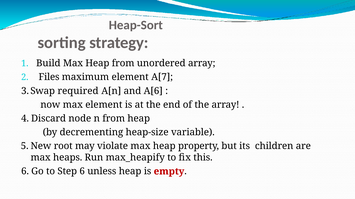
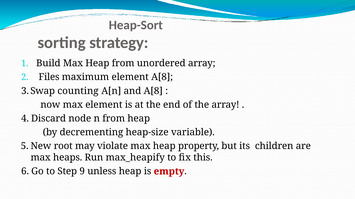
element A[7: A[7 -> A[8 (162, 77)
required: required -> counting (78, 91)
and A[6: A[6 -> A[8 (153, 91)
6: 6 -> 9 (82, 172)
